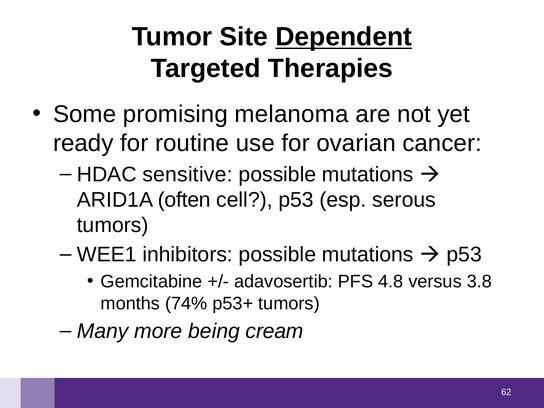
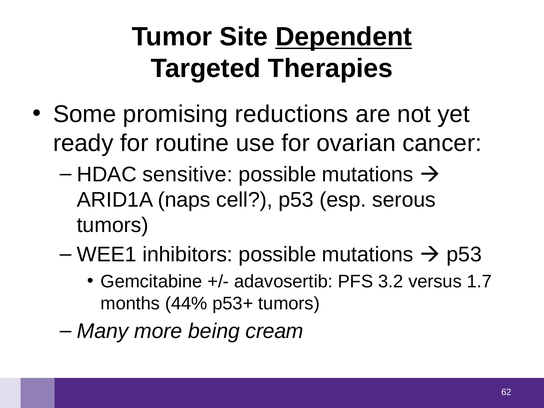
melanoma: melanoma -> reductions (292, 114)
often: often -> naps (184, 200)
4.8: 4.8 -> 3.2 (391, 282)
3.8: 3.8 -> 1.7 (479, 282)
74%: 74% -> 44% (186, 303)
